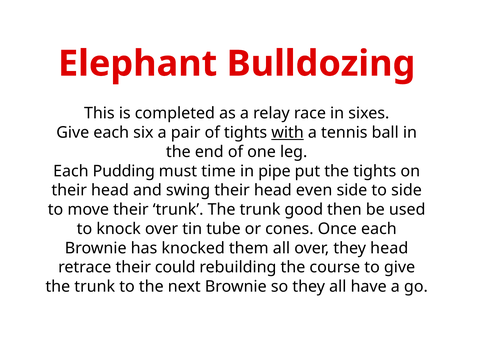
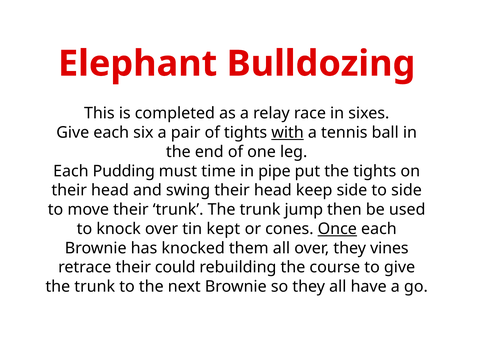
even: even -> keep (314, 190)
good: good -> jump (304, 209)
tube: tube -> kept (223, 229)
Once underline: none -> present (337, 229)
they head: head -> vines (389, 248)
